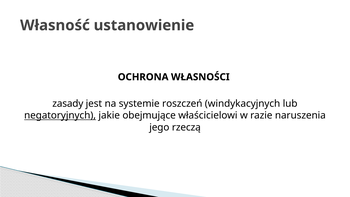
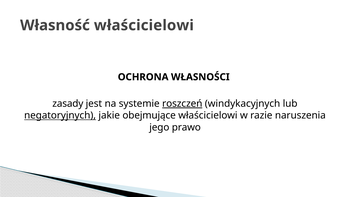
Własność ustanowienie: ustanowienie -> właścicielowi (144, 25)
roszczeń underline: none -> present (182, 104)
rzeczą: rzeczą -> prawo (186, 127)
